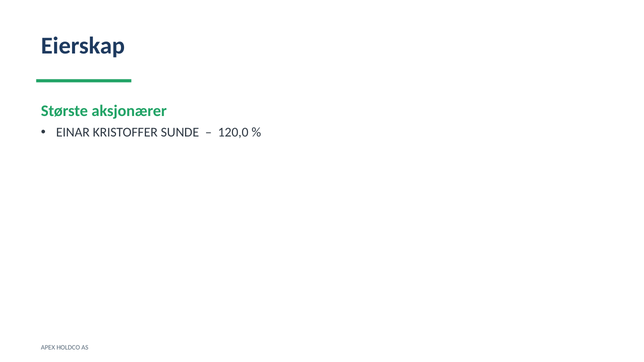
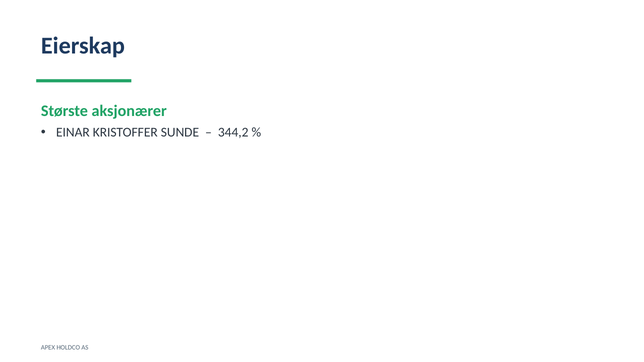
120,0: 120,0 -> 344,2 (233, 132)
